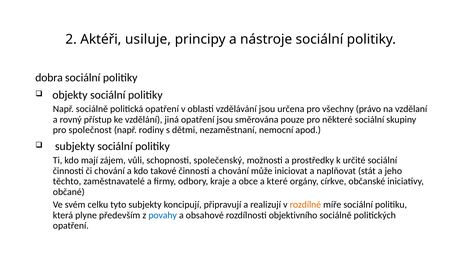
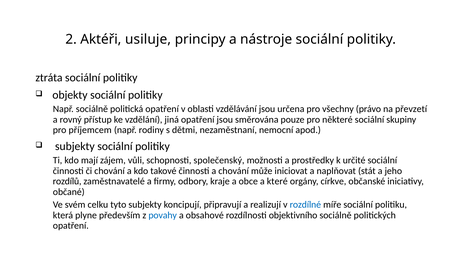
dobra: dobra -> ztráta (49, 78)
vzdělaní: vzdělaní -> převzetí (411, 109)
společnost: společnost -> příjemcem (90, 130)
těchto: těchto -> rozdílů (67, 181)
rozdílné colour: orange -> blue (305, 204)
